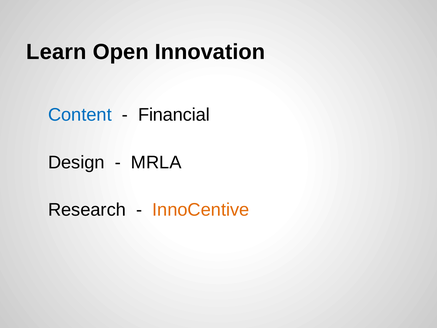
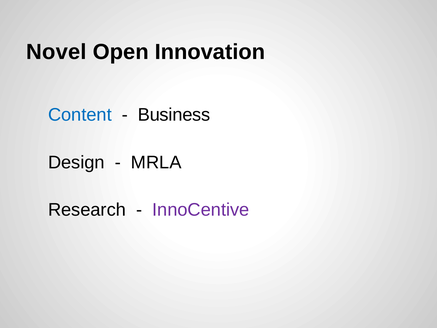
Learn: Learn -> Novel (56, 52)
Financial: Financial -> Business (174, 115)
InnoCentive colour: orange -> purple (201, 210)
